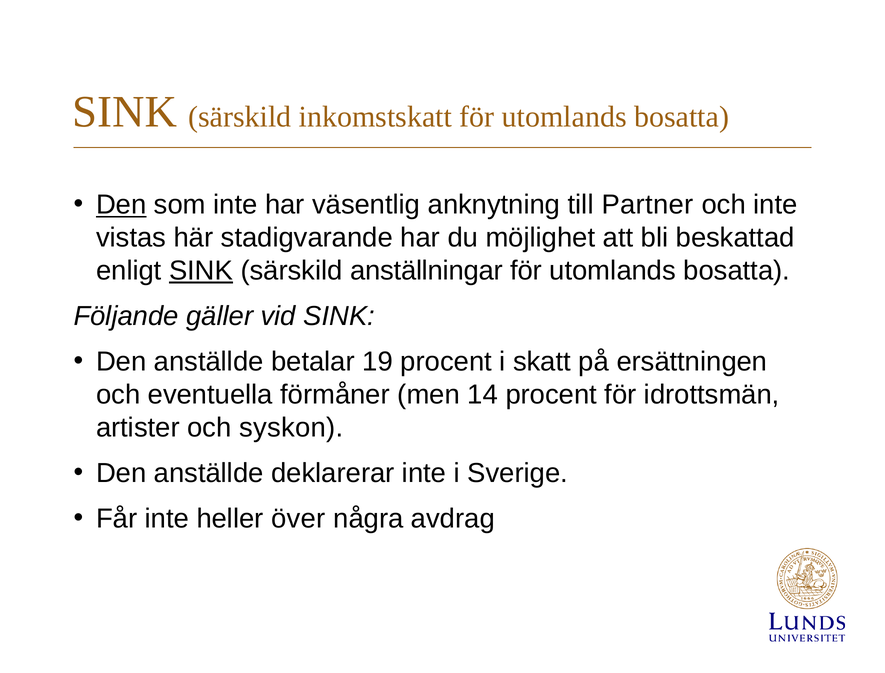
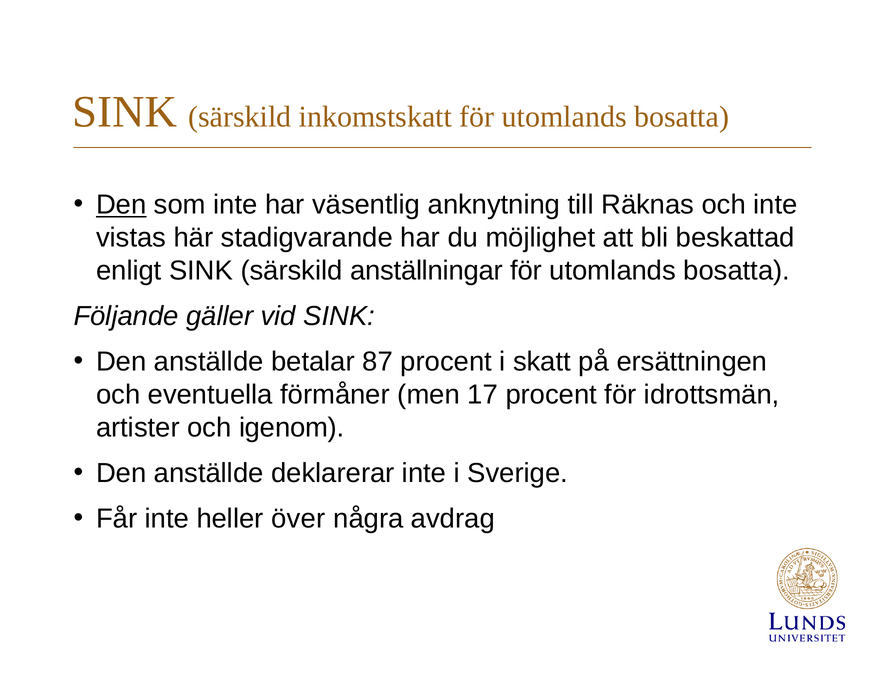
Partner: Partner -> Räknas (648, 205)
SINK underline: present -> none (201, 271)
19: 19 -> 87 (378, 361)
14: 14 -> 17 (483, 394)
syskon: syskon -> igenom (292, 427)
